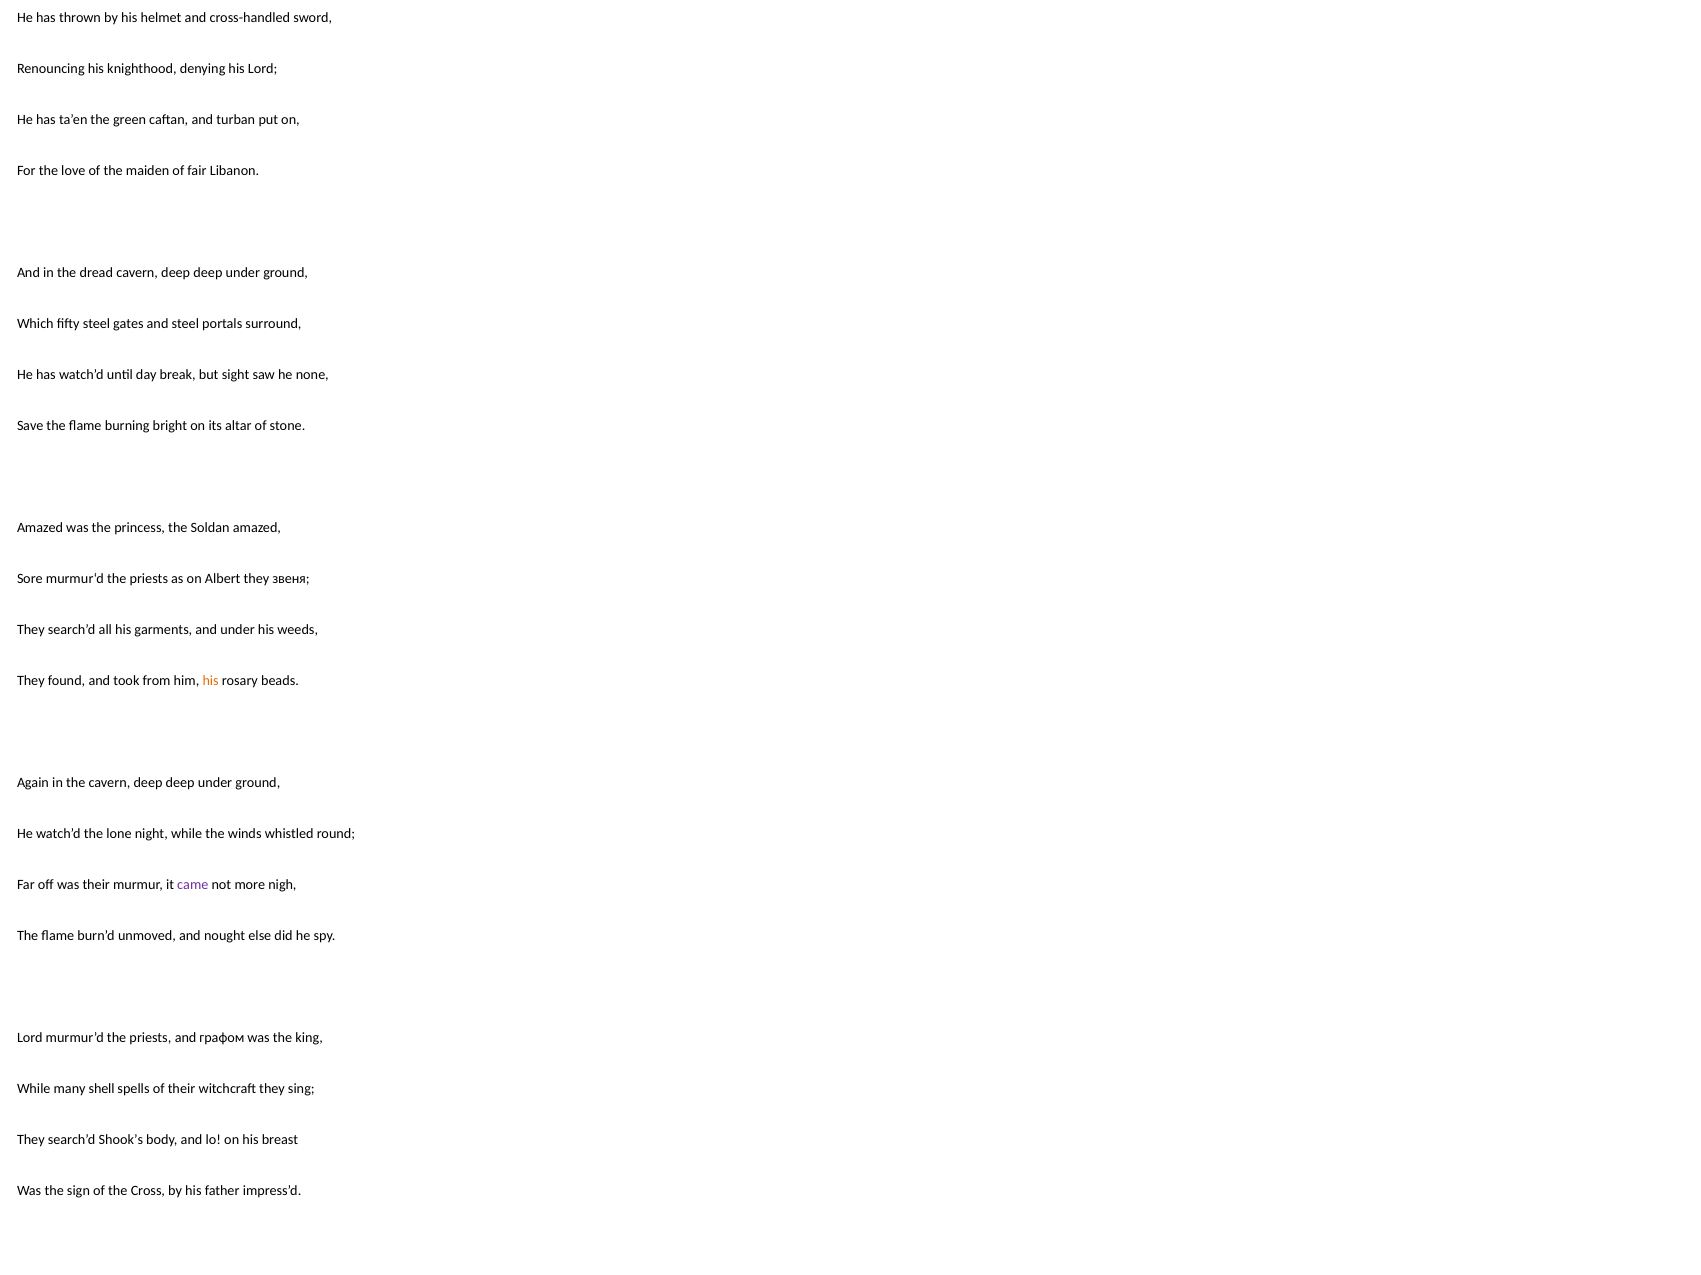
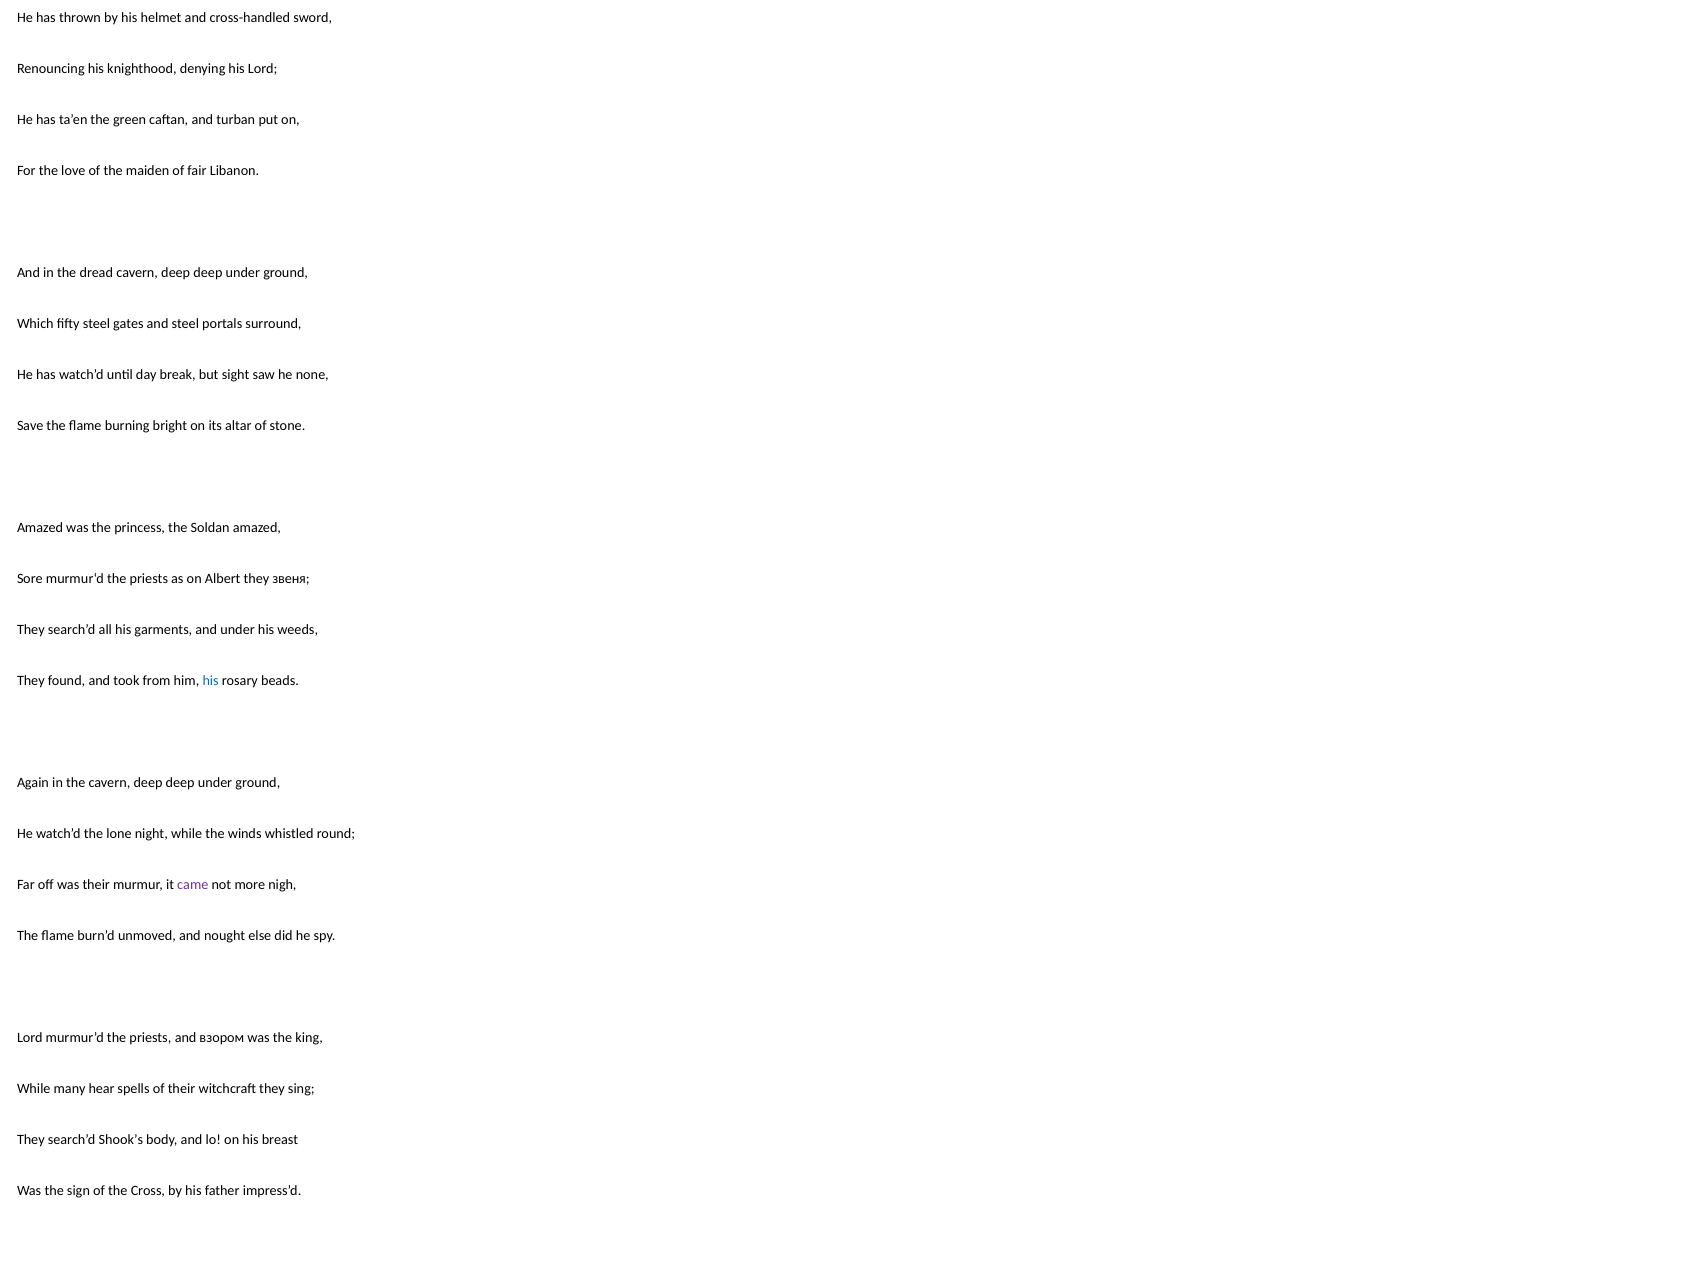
his colour: orange -> blue (211, 681)
графом: графом -> взором (222, 1039)
shell: shell -> hear (102, 1090)
